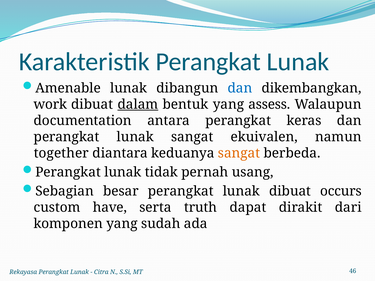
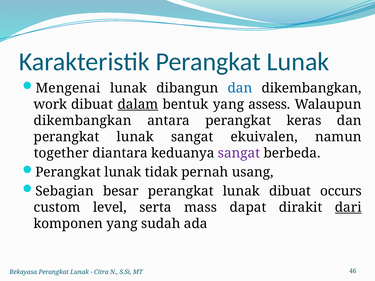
Amenable: Amenable -> Mengenai (68, 88)
documentation: documentation -> dikembangkan (83, 121)
sangat colour: orange -> purple (239, 153)
have: have -> level (110, 208)
truth: truth -> mass (200, 208)
dari underline: none -> present (348, 208)
